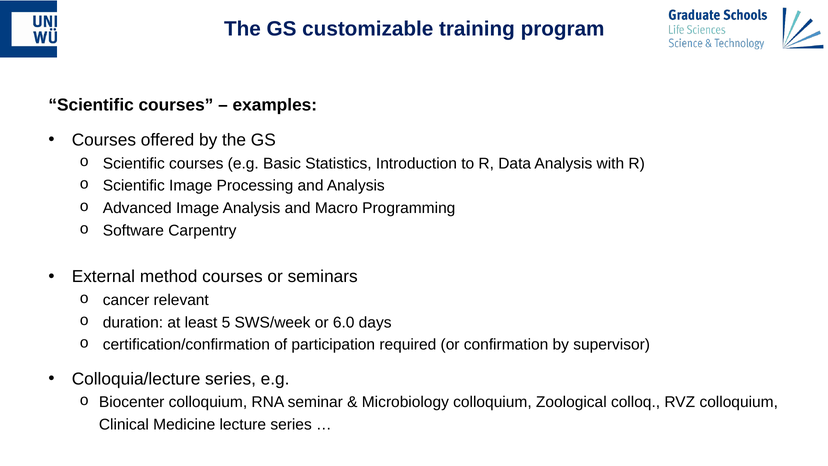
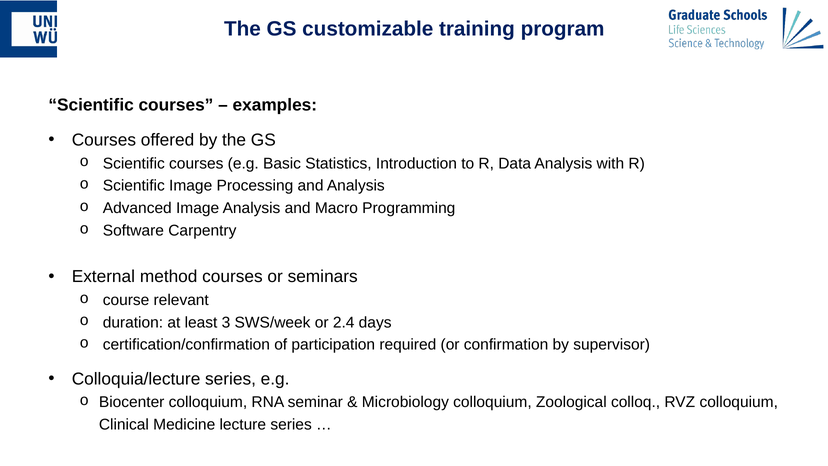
cancer: cancer -> course (126, 300)
5: 5 -> 3 (226, 322)
6.0: 6.0 -> 2.4 (344, 322)
